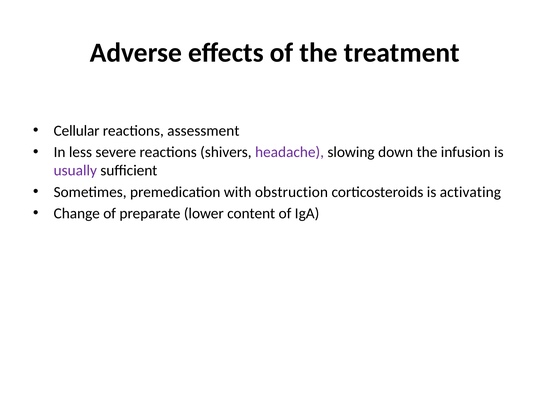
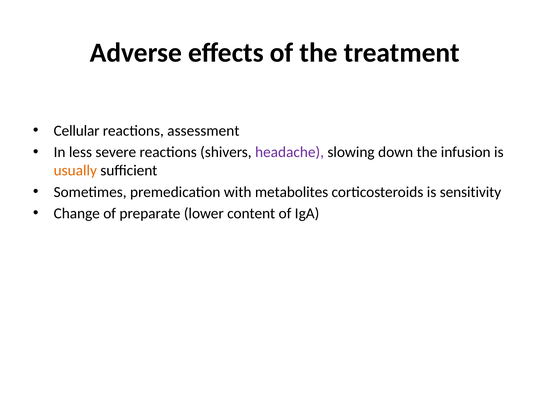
usually colour: purple -> orange (75, 170)
obstruction: obstruction -> metabolites (292, 192)
activating: activating -> sensitivity (470, 192)
